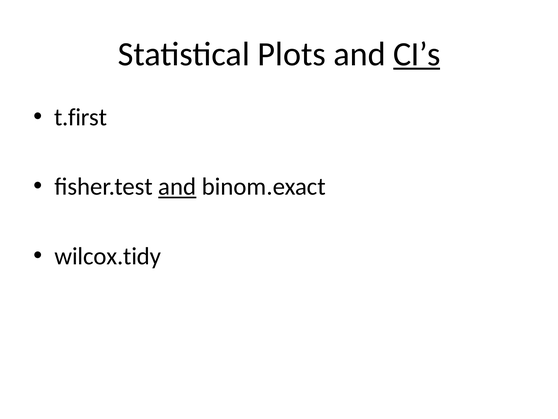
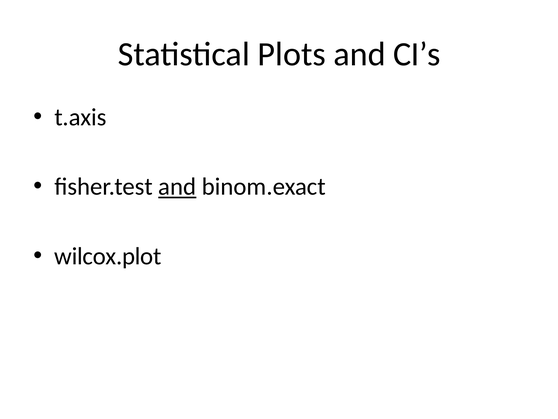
CI’s underline: present -> none (417, 54)
t.first: t.first -> t.axis (80, 117)
wilcox.tidy: wilcox.tidy -> wilcox.plot (108, 256)
